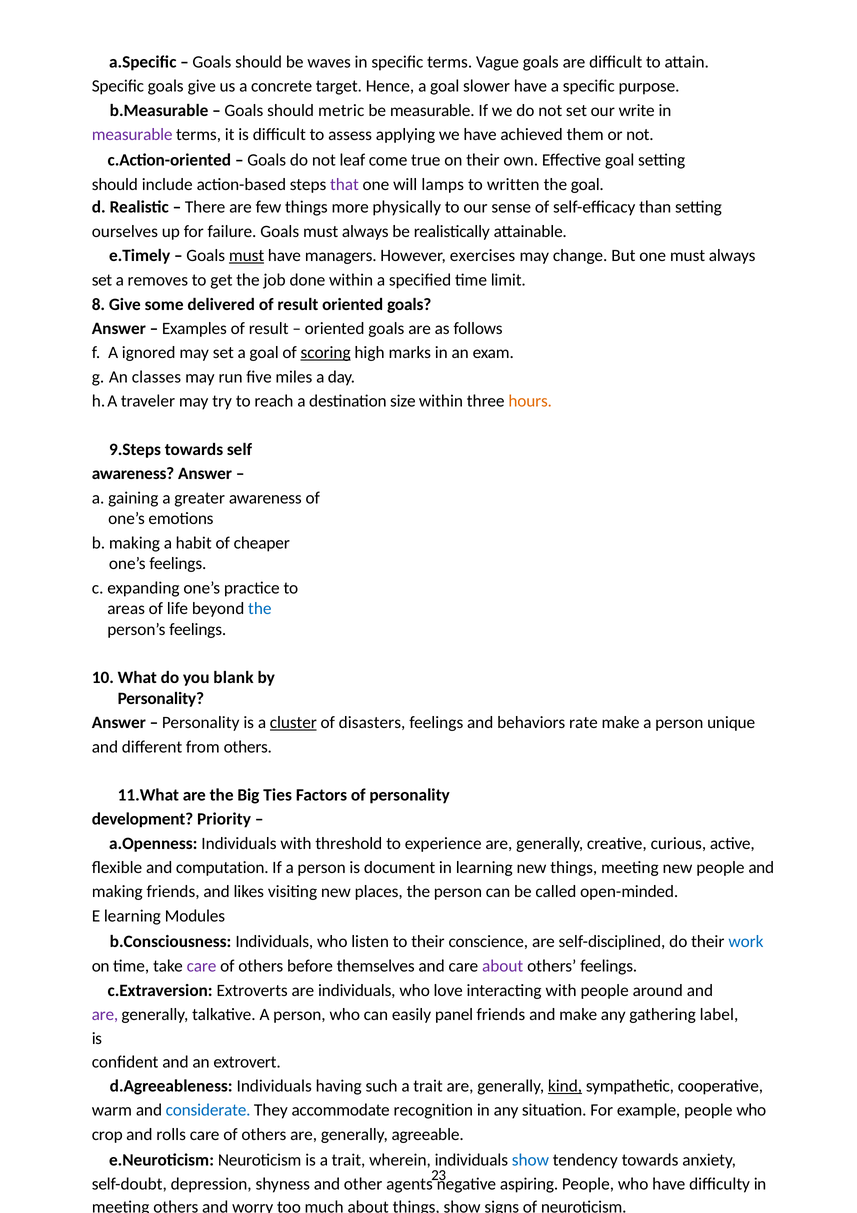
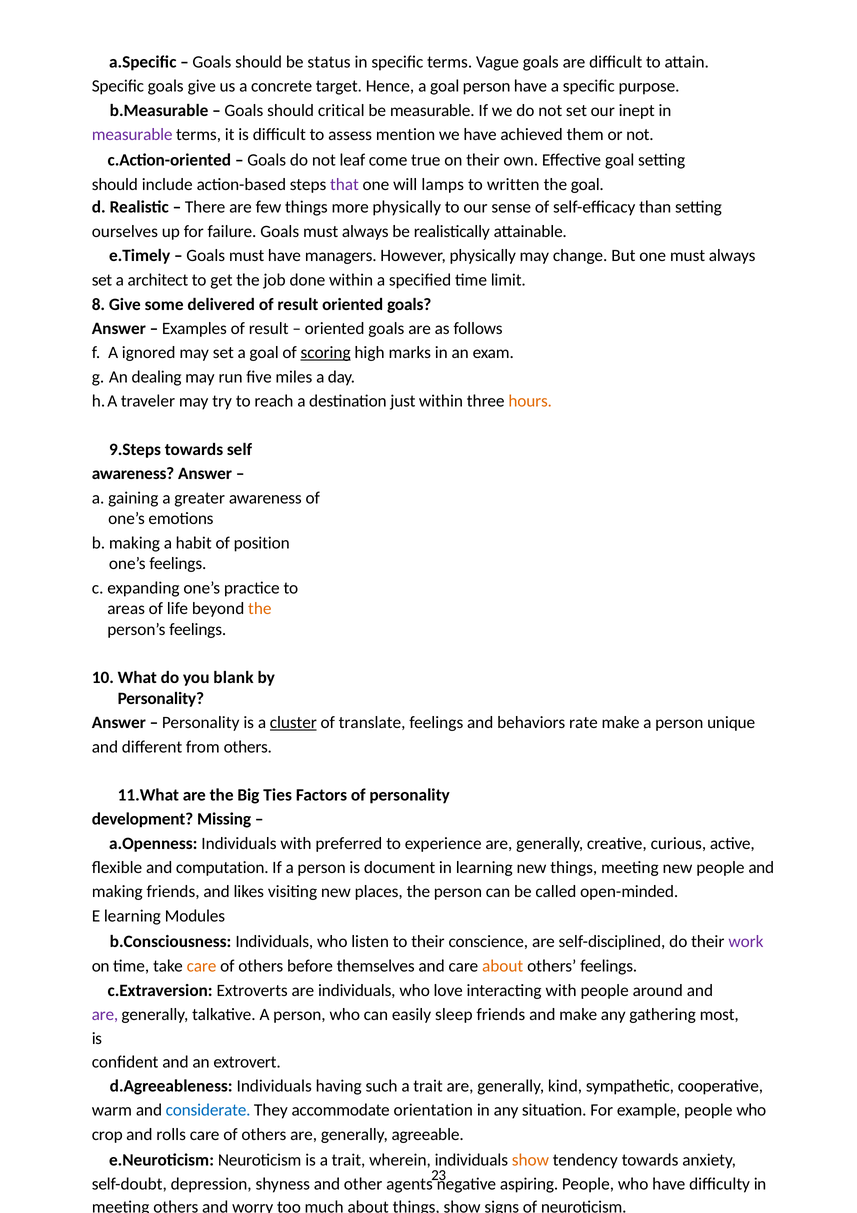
waves: waves -> status (329, 62)
goal slower: slower -> person (487, 86)
metric: metric -> critical (341, 110)
write: write -> inept (637, 110)
applying: applying -> mention (406, 134)
must underline: present -> none (247, 256)
However exercises: exercises -> physically (483, 256)
removes: removes -> architect (158, 280)
classes: classes -> dealing (157, 377)
size: size -> just (403, 401)
cheaper: cheaper -> position (262, 543)
the colour: blue -> orange (260, 608)
disasters: disasters -> translate (372, 723)
Priority: Priority -> Missing (224, 819)
threshold: threshold -> preferred (349, 843)
work colour: blue -> purple (746, 942)
care colour: purple -> orange (202, 966)
about colour: purple -> orange (503, 966)
panel: panel -> sleep (454, 1014)
label: label -> most (719, 1014)
kind underline: present -> none (565, 1086)
recognition: recognition -> orientation (433, 1110)
show colour: blue -> orange (530, 1160)
